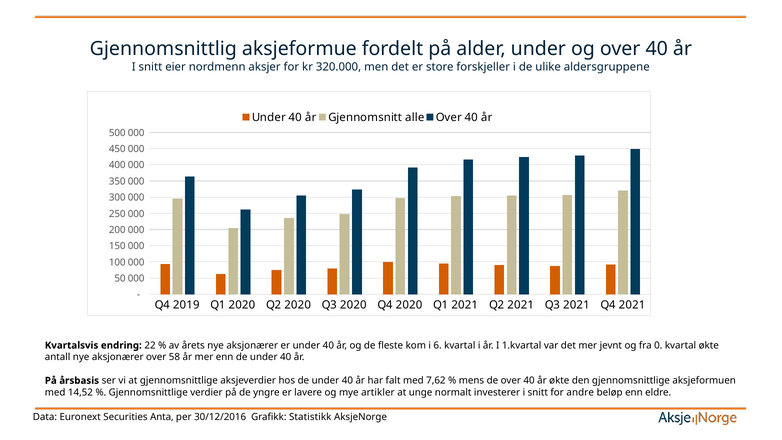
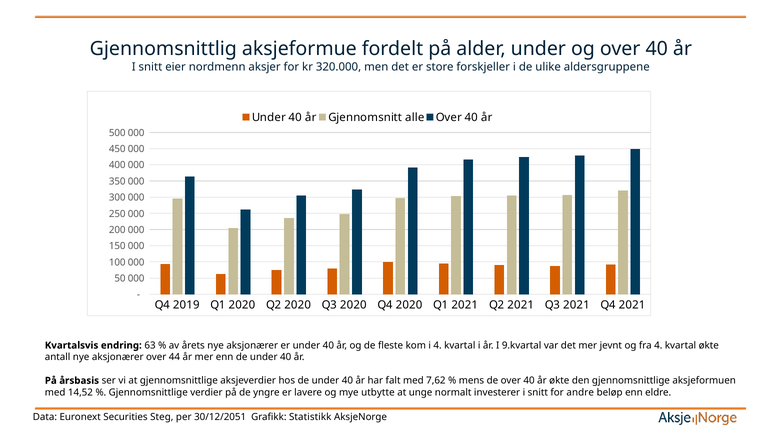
22: 22 -> 63 (150, 345)
i 6: 6 -> 4 (438, 345)
1.kvartal: 1.kvartal -> 9.kvartal (522, 345)
fra 0: 0 -> 4 (658, 345)
58: 58 -> 44 (174, 357)
artikler: artikler -> utbytte (378, 392)
Anta: Anta -> Steg (162, 417)
30/12/2016: 30/12/2016 -> 30/12/2051 (220, 417)
